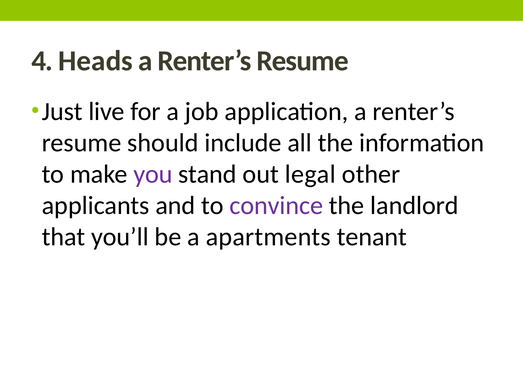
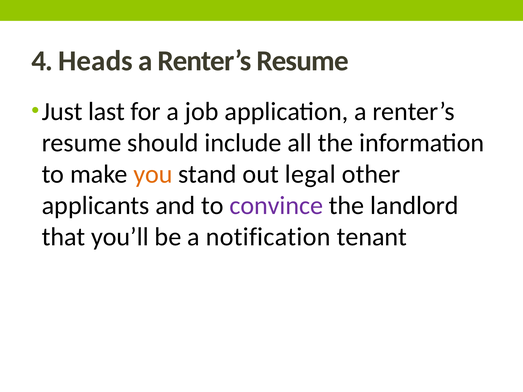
live: live -> last (107, 112)
you colour: purple -> orange (153, 174)
apartments: apartments -> notification (268, 237)
